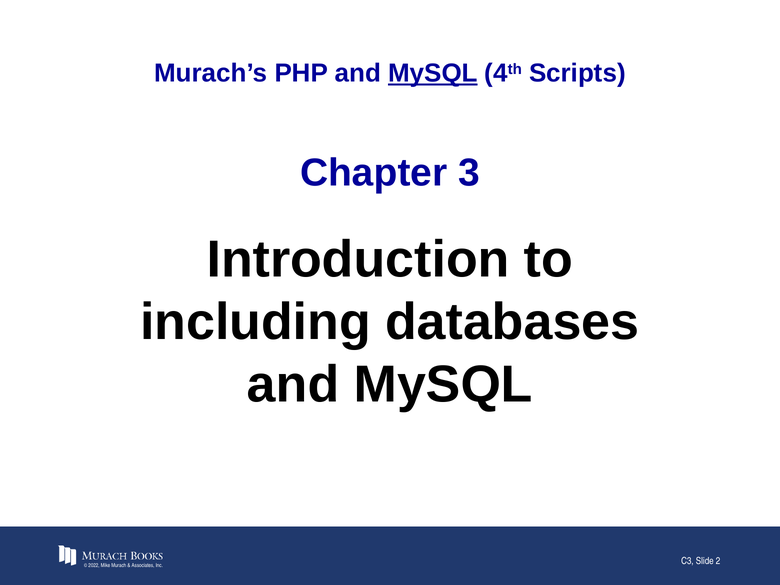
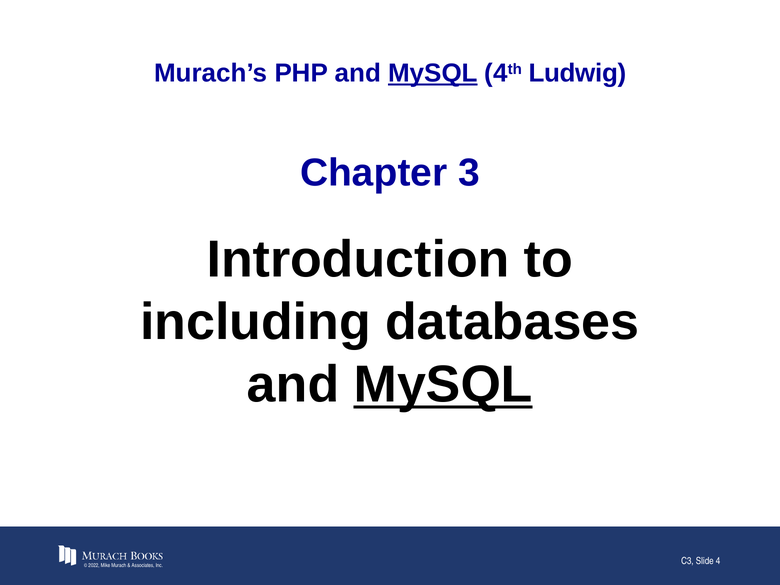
Scripts: Scripts -> Ludwig (577, 73)
MySQL underline: none -> present (443, 385)
2: 2 -> 4 (718, 561)
